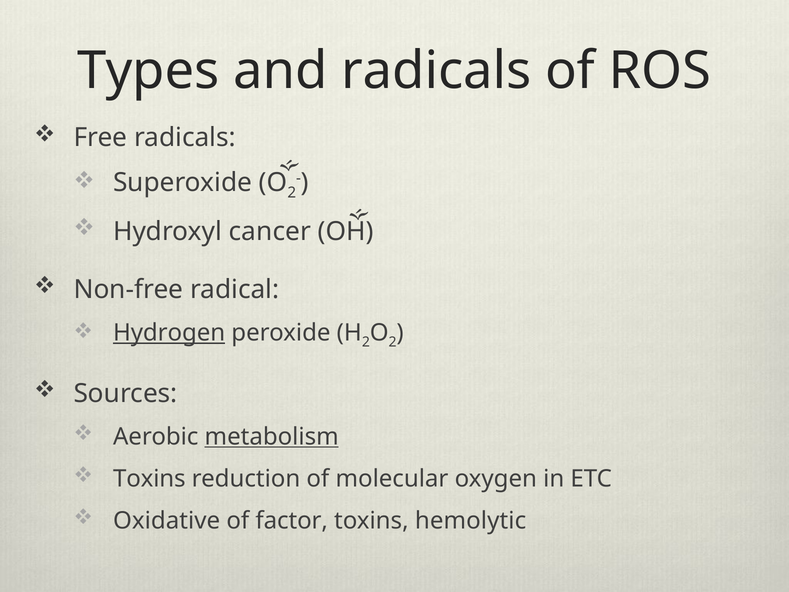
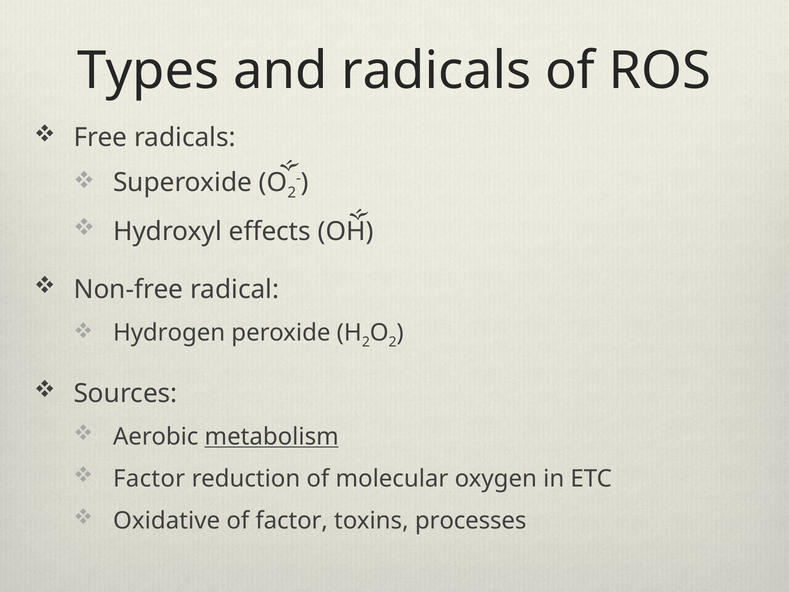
cancer: cancer -> effects (270, 231)
Hydrogen underline: present -> none (169, 333)
Toxins: Toxins -> Factor (149, 479)
hemolytic: hemolytic -> processes (471, 521)
